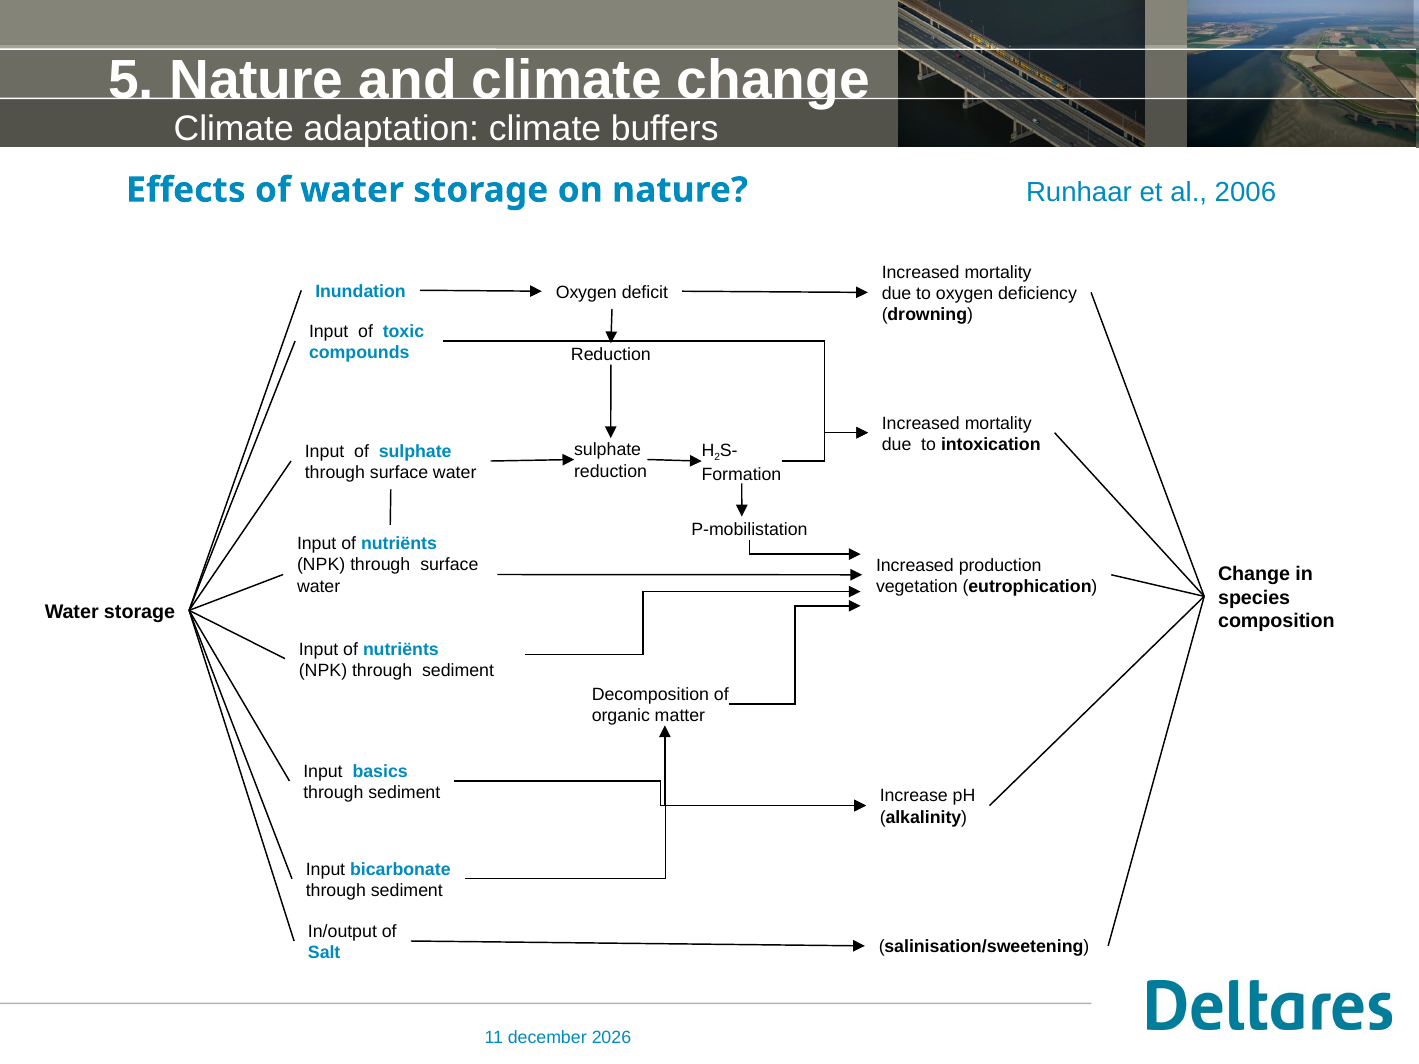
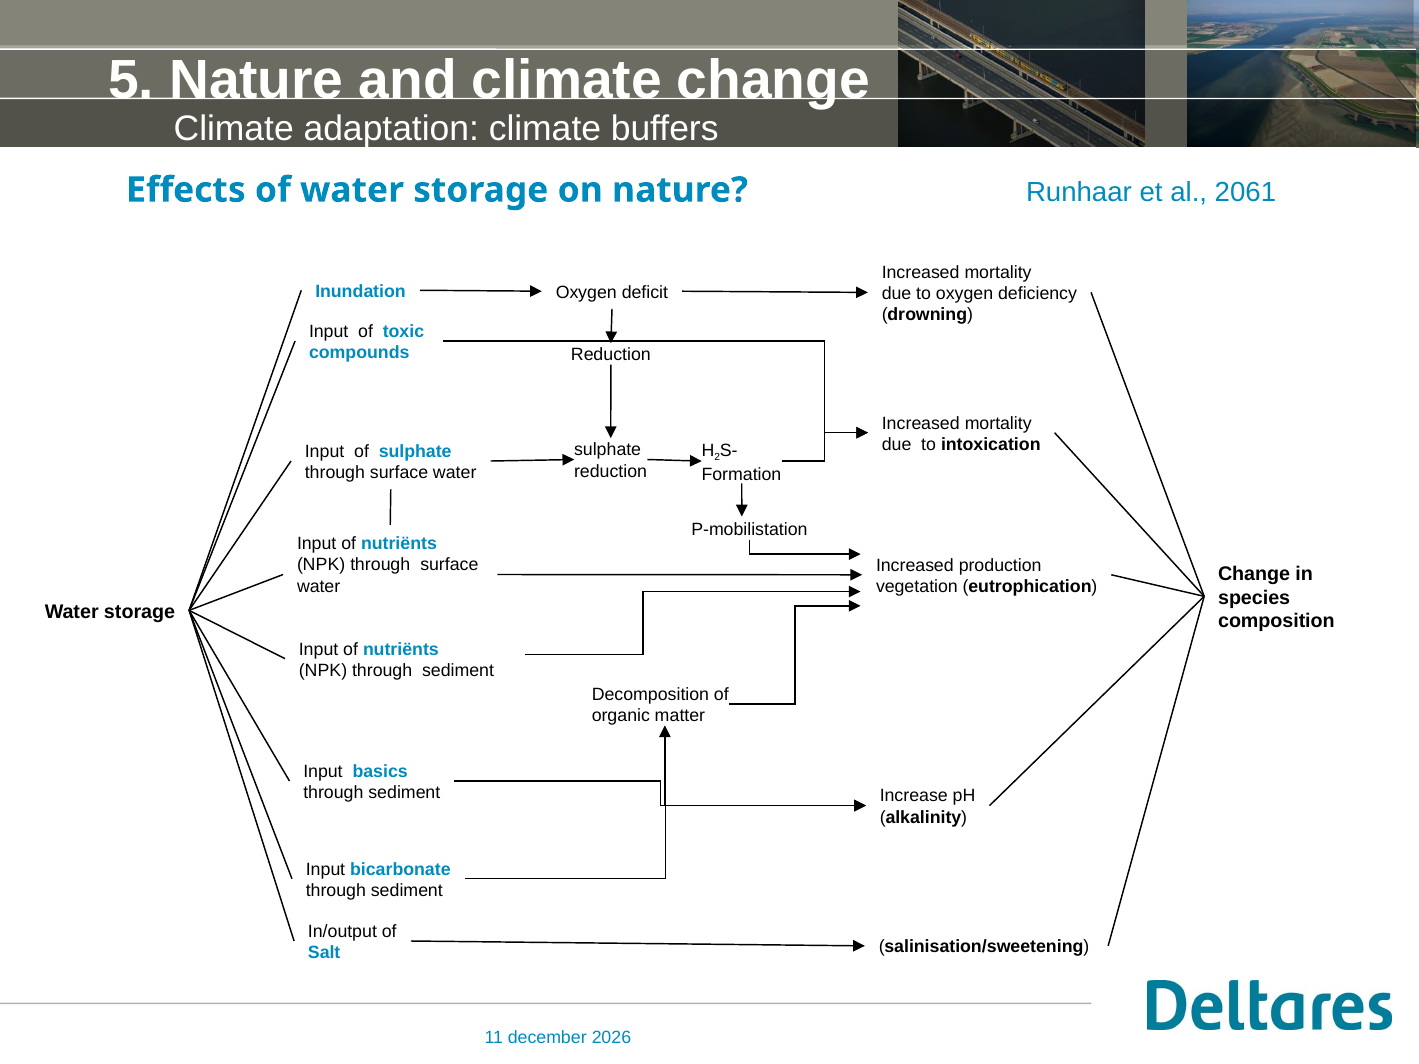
2006: 2006 -> 2061 (1245, 192)
